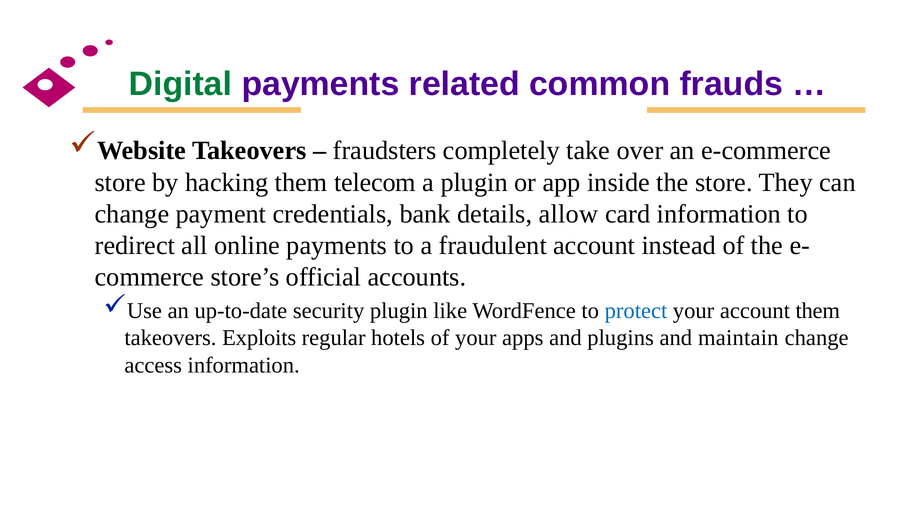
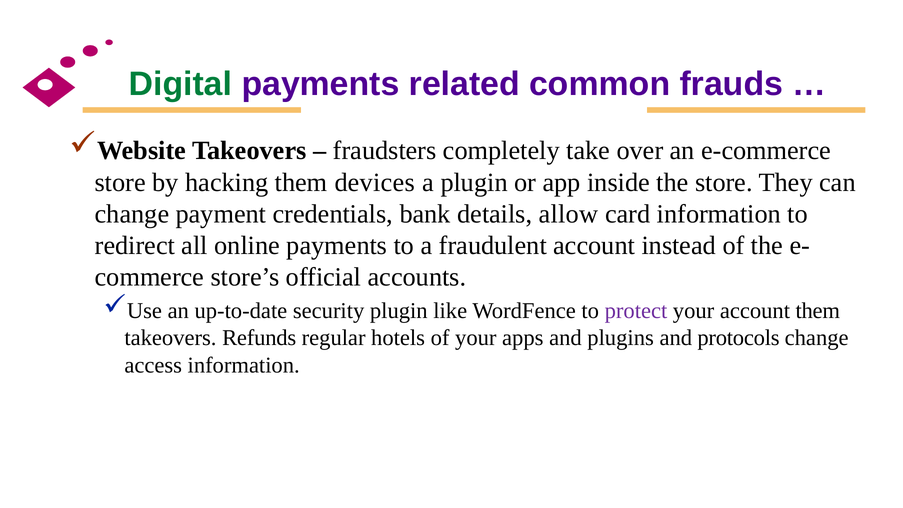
telecom: telecom -> devices (375, 182)
protect colour: blue -> purple (636, 311)
Exploits: Exploits -> Refunds (259, 338)
maintain: maintain -> protocols (739, 338)
